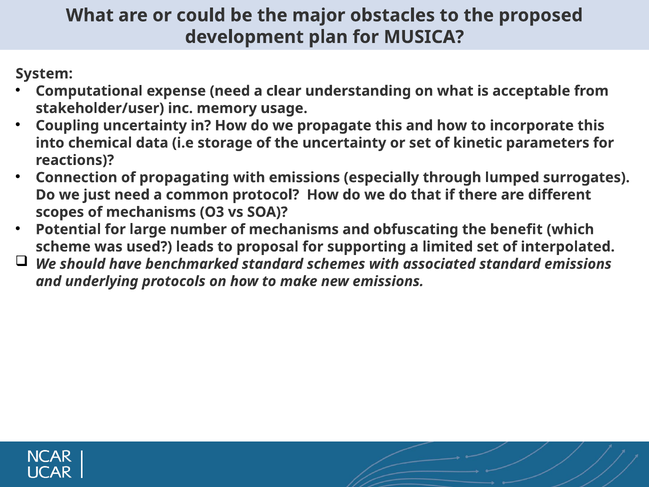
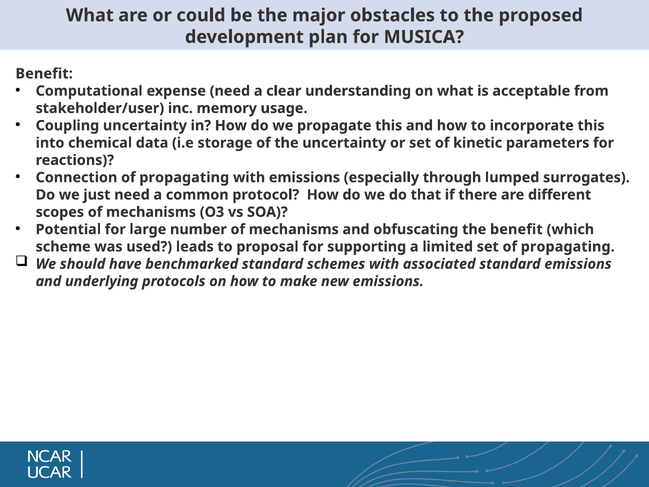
System: System -> Benefit (44, 74)
set of interpolated: interpolated -> propagating (568, 247)
